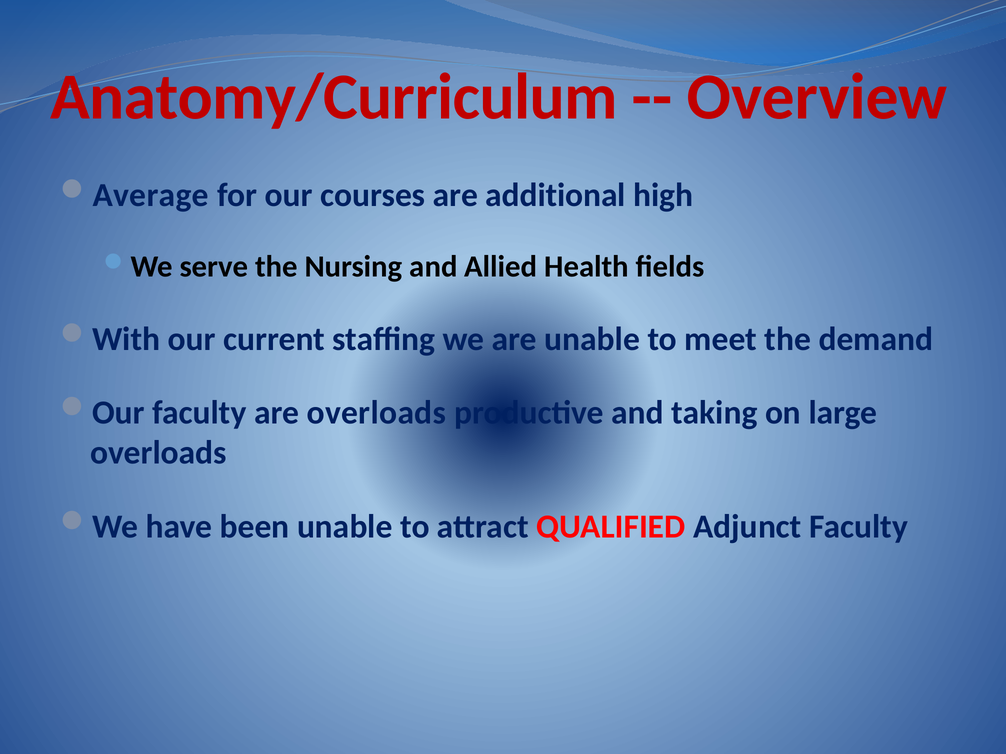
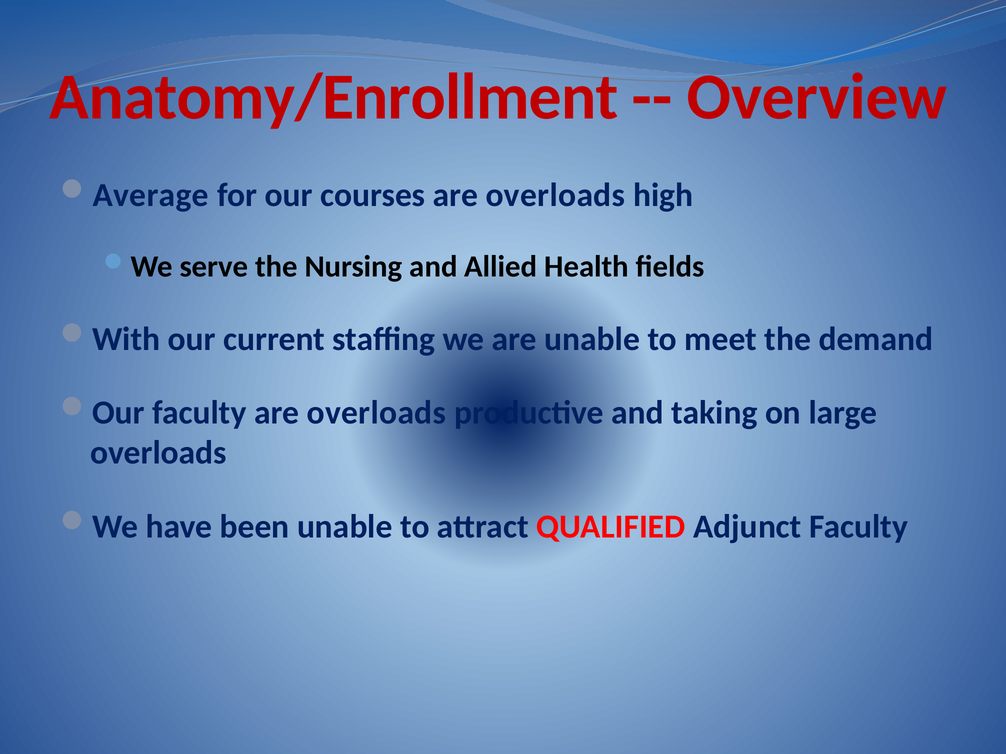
Anatomy/Curriculum: Anatomy/Curriculum -> Anatomy/Enrollment (334, 97)
courses are additional: additional -> overloads (555, 195)
